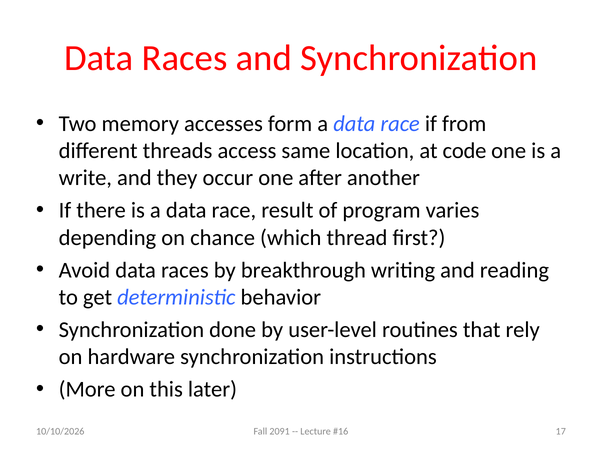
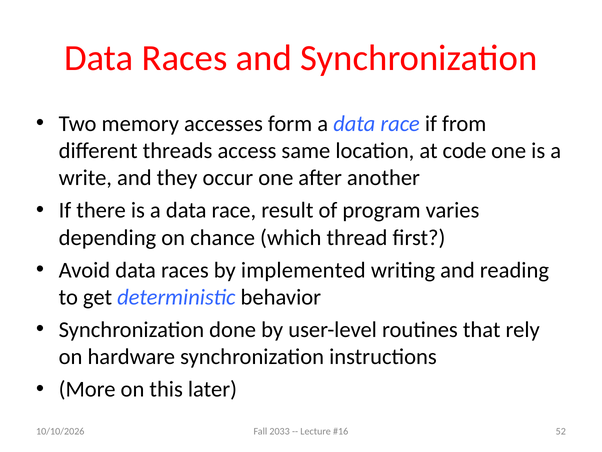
breakthrough: breakthrough -> implemented (303, 270)
2091: 2091 -> 2033 (280, 431)
17: 17 -> 52 (561, 431)
